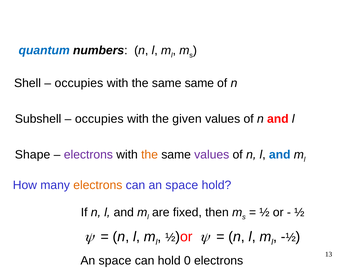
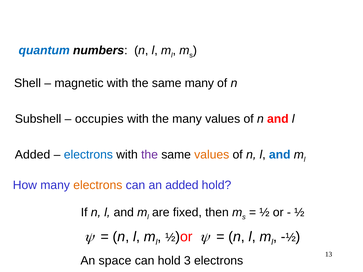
occupies: occupies -> magnetic (79, 83)
same same: same -> many (199, 83)
the given: given -> many (187, 119)
Shape: Shape -> Added (33, 155)
electrons colour: purple -> blue (88, 155)
the colour: orange -> purple (150, 155)
values colour: purple -> orange (212, 155)
can an space: space -> added (182, 185)
0: 0 -> 3 (187, 261)
